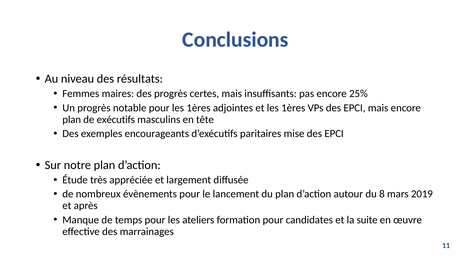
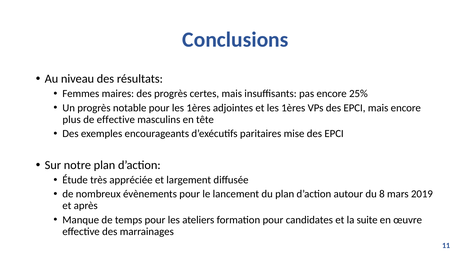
plan: plan -> plus (72, 119)
de exécutifs: exécutifs -> effective (116, 119)
